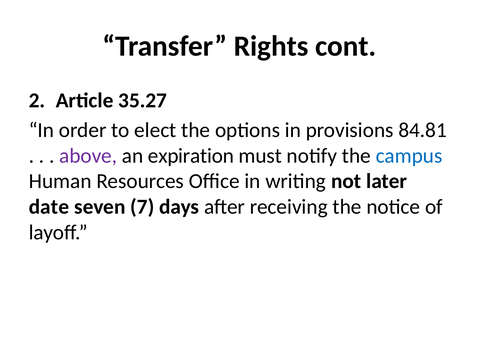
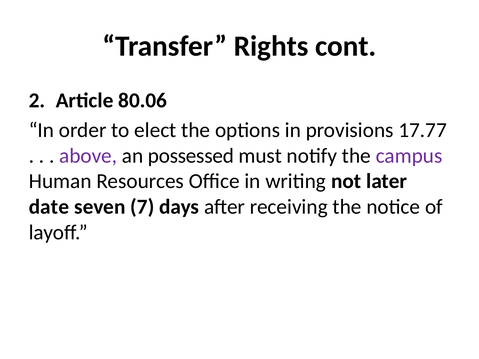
35.27: 35.27 -> 80.06 (143, 100)
84.81: 84.81 -> 17.77 (423, 130)
expiration: expiration -> possessed (191, 156)
campus colour: blue -> purple (409, 156)
